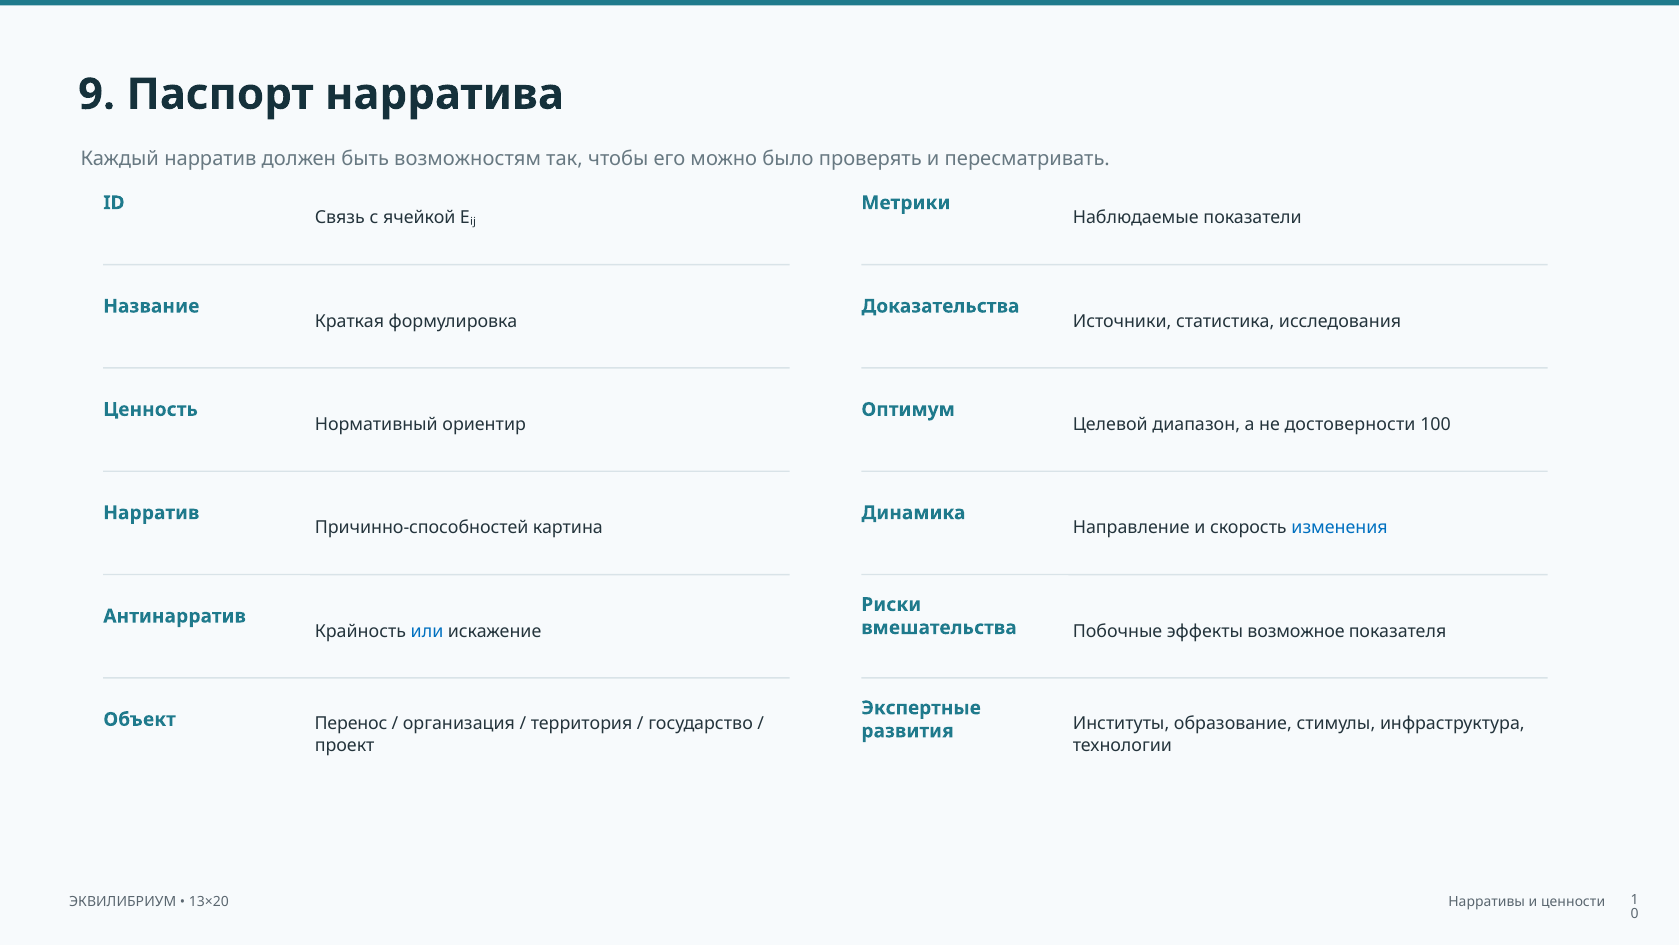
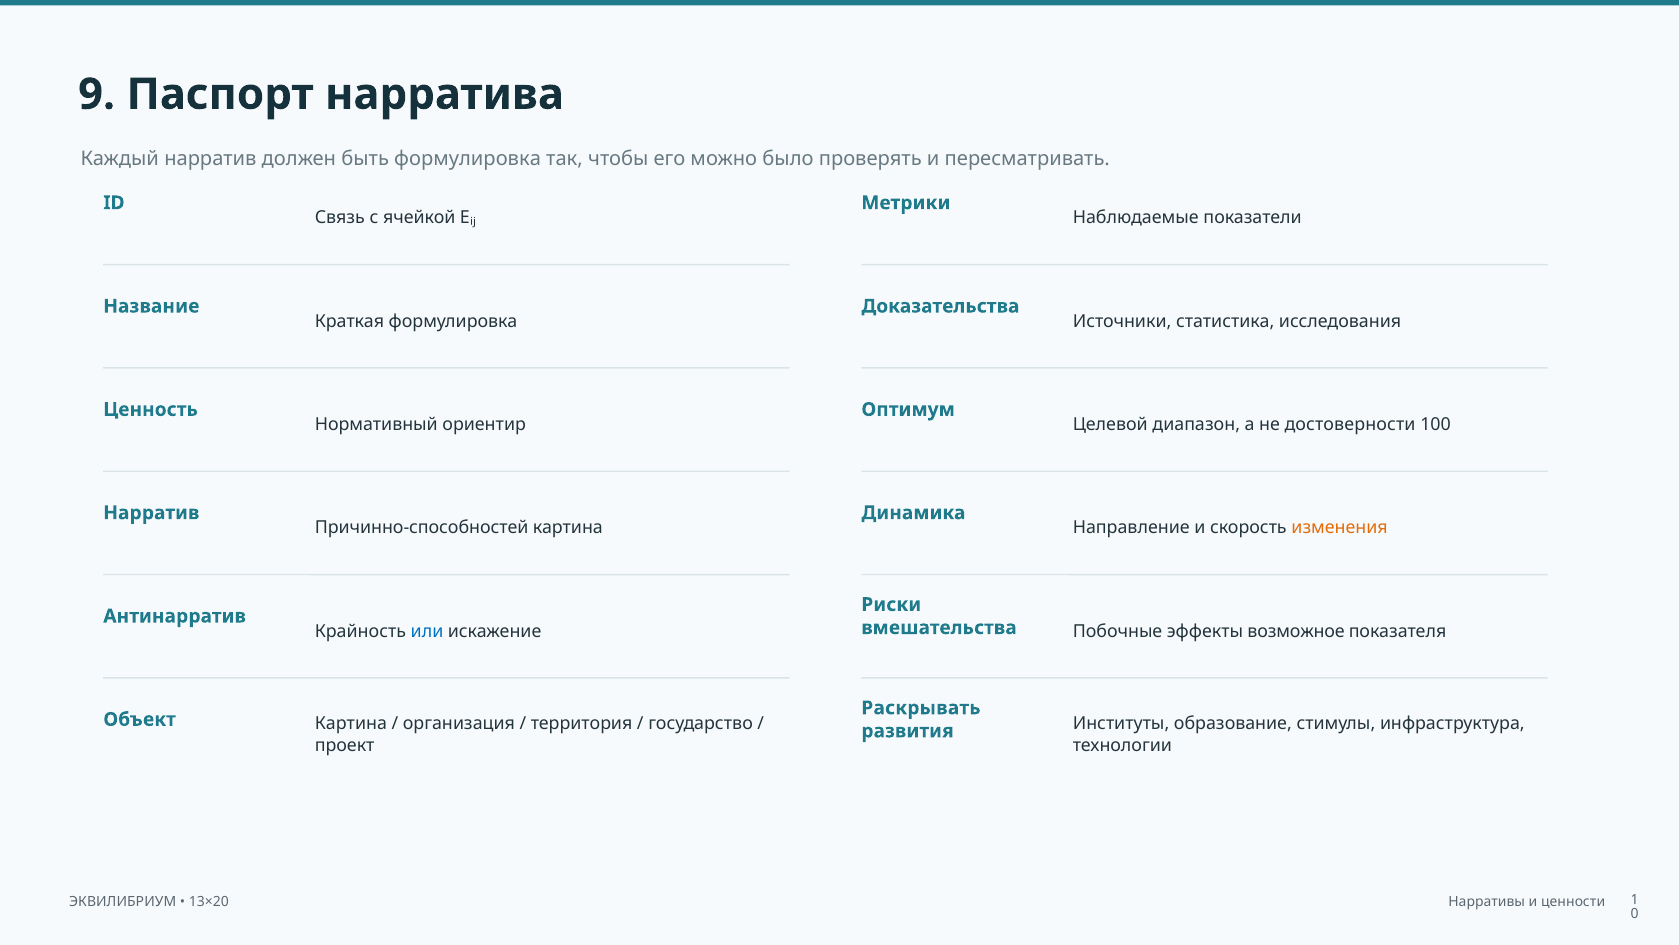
быть возможностям: возможностям -> формулировка (468, 159)
изменения colour: blue -> orange (1340, 528)
Экспертные: Экспертные -> Раскрывать (921, 708)
Объект Перенос: Перенос -> Картина (351, 723)
